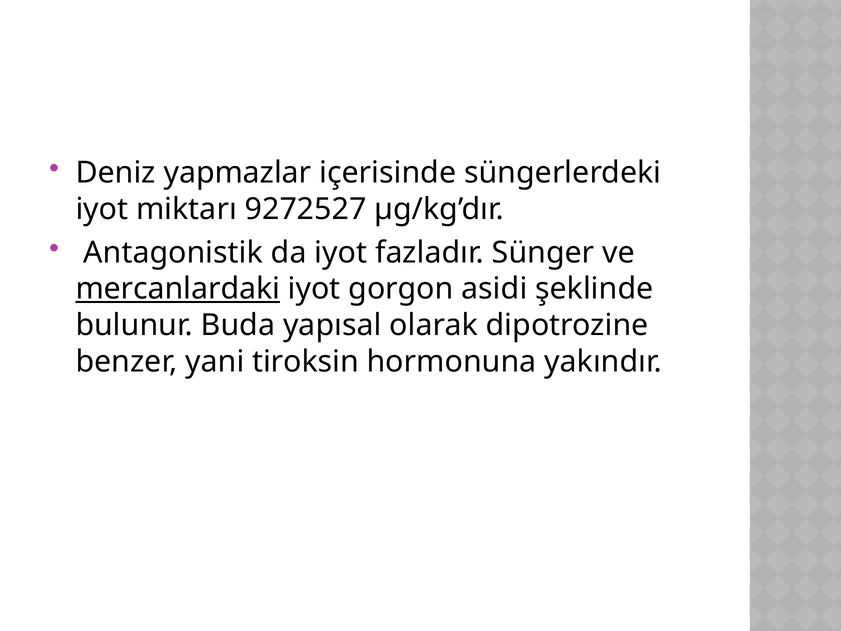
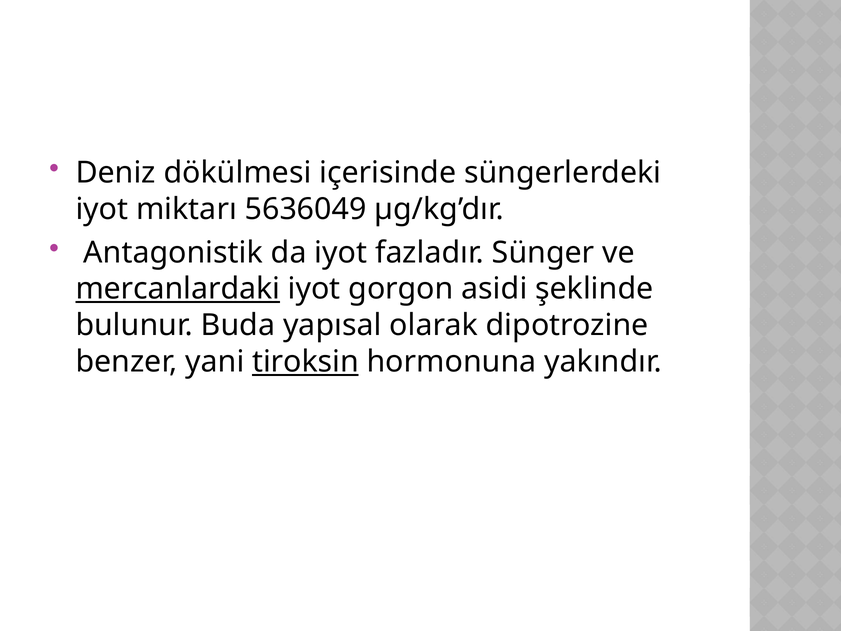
yapmazlar: yapmazlar -> dökülmesi (238, 173)
9272527: 9272527 -> 5636049 (306, 209)
tiroksin underline: none -> present (306, 362)
